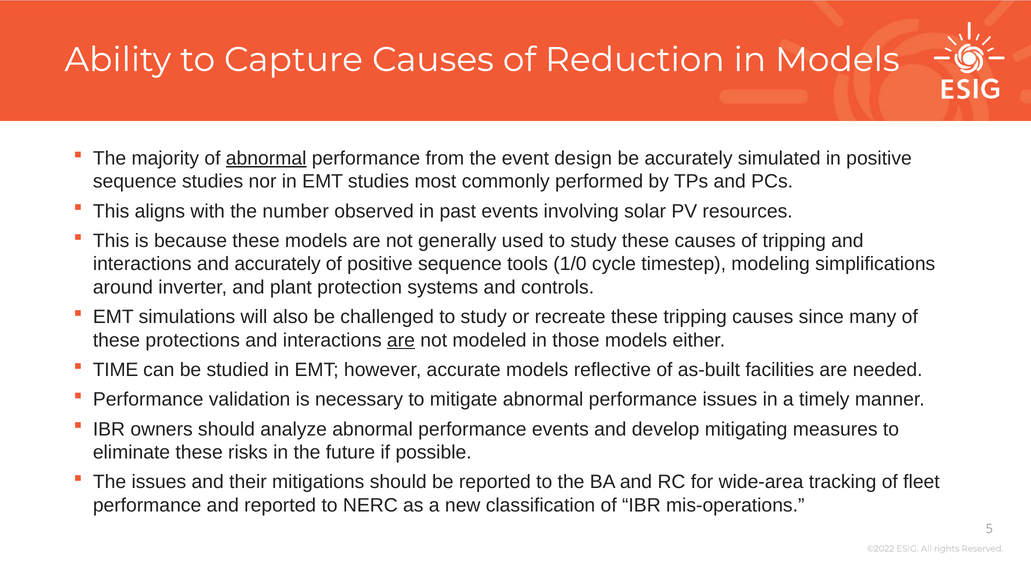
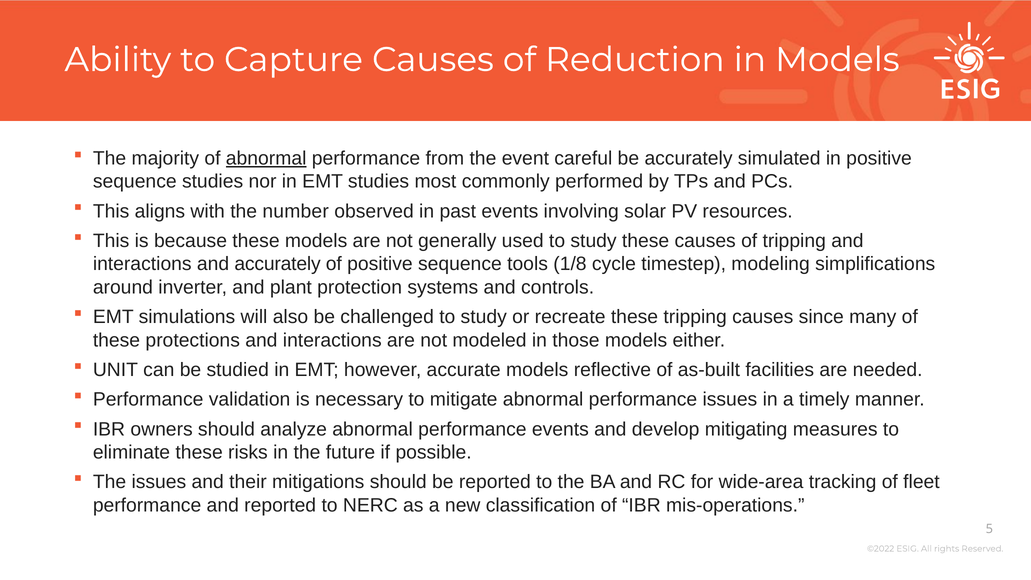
design: design -> careful (583, 158)
1/0: 1/0 -> 1/8 (570, 264)
are underline: present -> none (401, 340)
TIME: TIME -> UNIT (115, 370)
